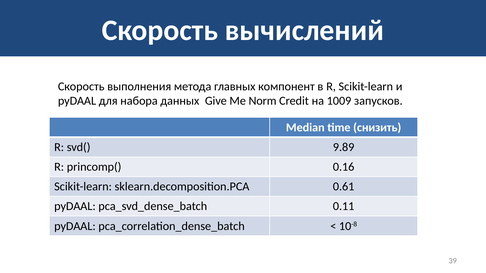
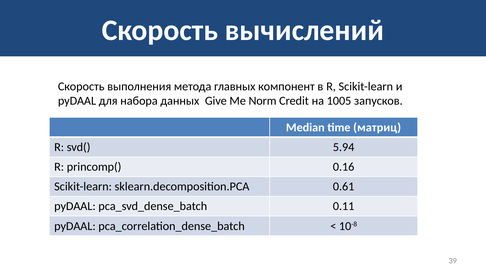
1009: 1009 -> 1005 (339, 101)
снизить: снизить -> матриц (377, 128)
9.89: 9.89 -> 5.94 (344, 147)
